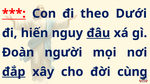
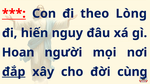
Dưới: Dưới -> Lòng (131, 14)
đâu underline: present -> none (98, 33)
Đoàn: Đoàn -> Hoan (18, 53)
